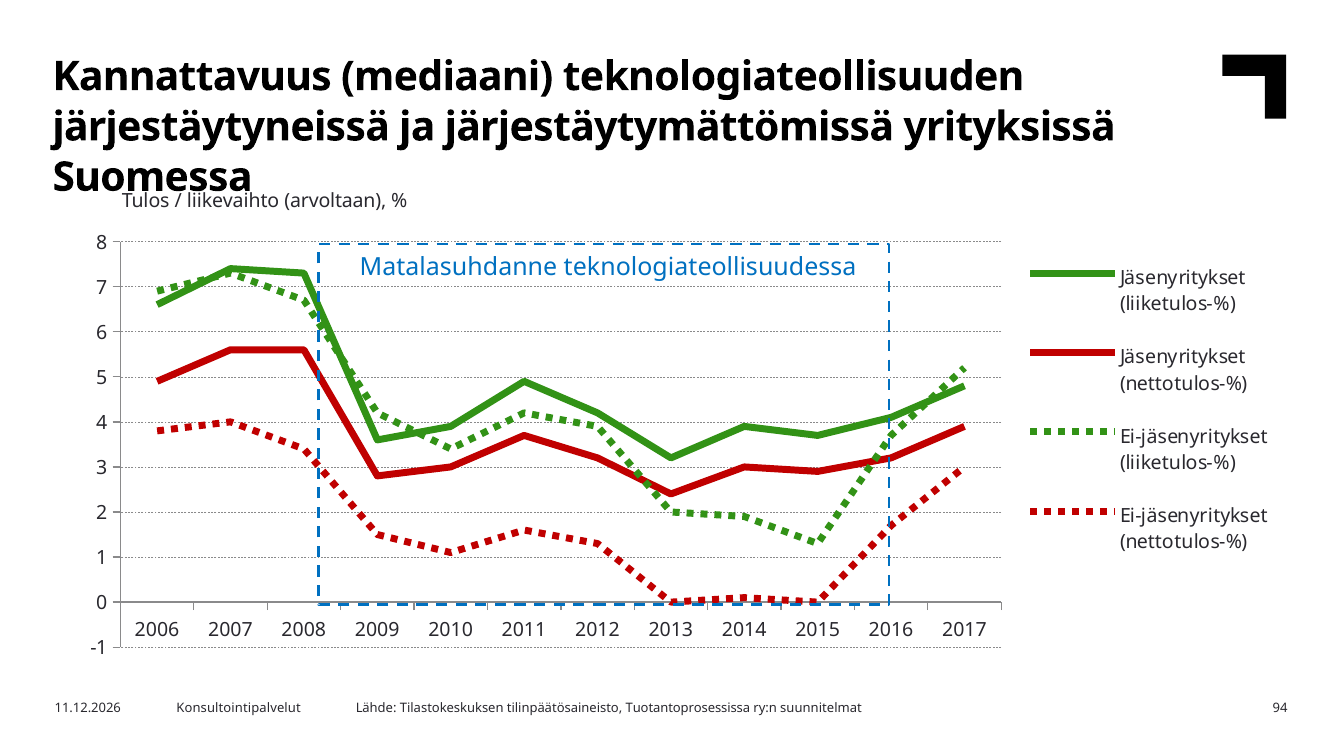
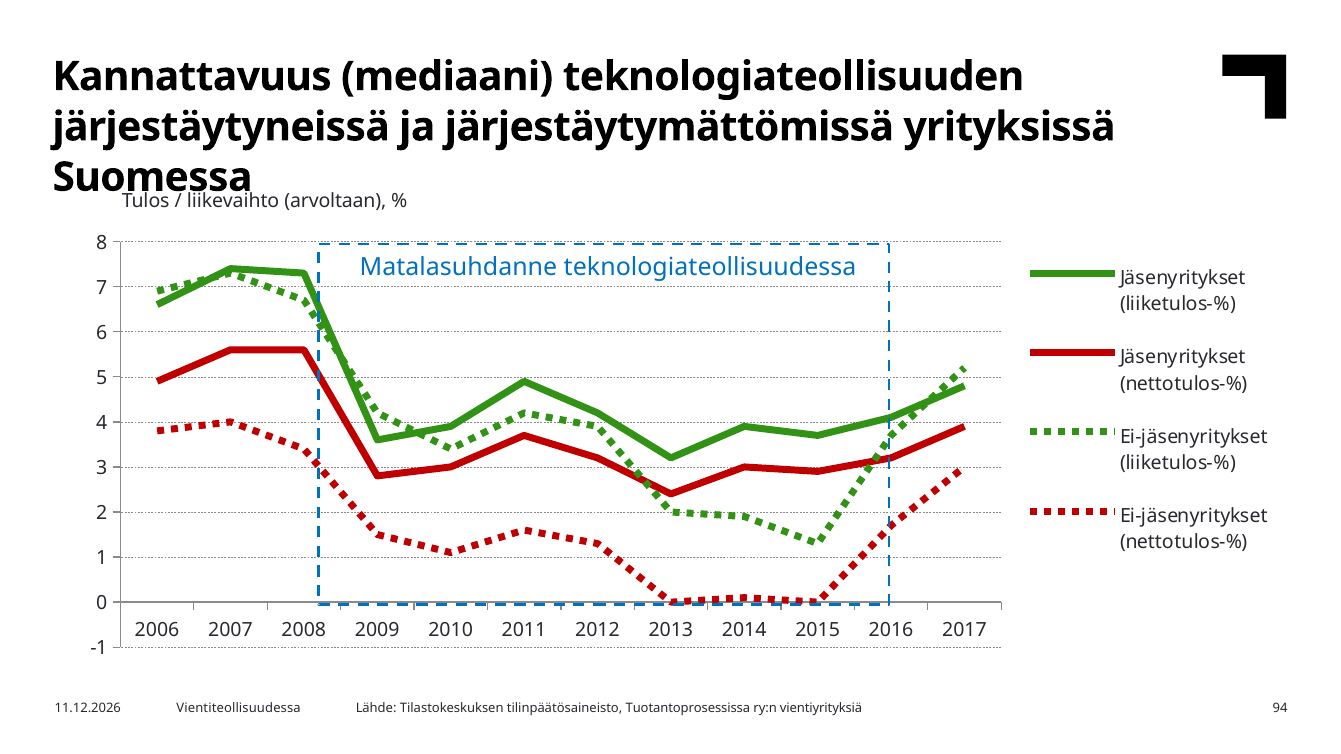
Konsultointipalvelut: Konsultointipalvelut -> Vientiteollisuudessa (239, 709)
suunnitelmat: suunnitelmat -> vientiyrityksiä (821, 709)
